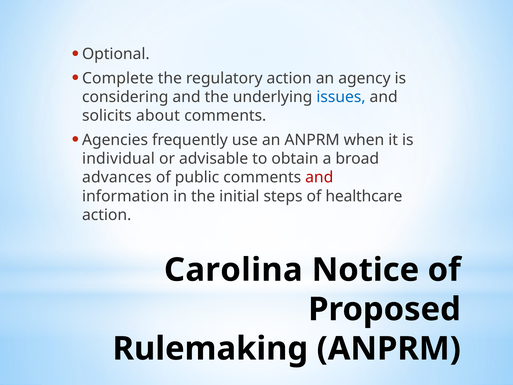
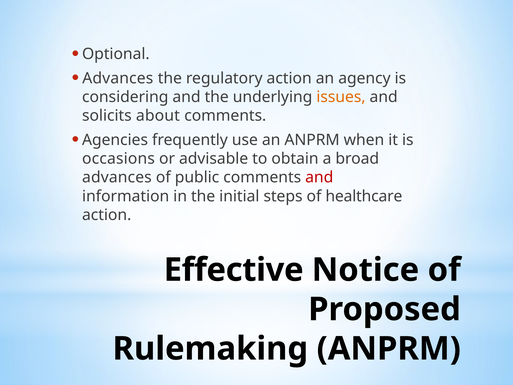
Complete: Complete -> Advances (118, 78)
issues colour: blue -> orange (341, 97)
individual: individual -> occasions (118, 159)
Carolina: Carolina -> Effective (234, 270)
